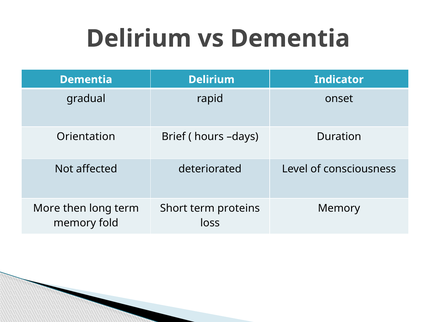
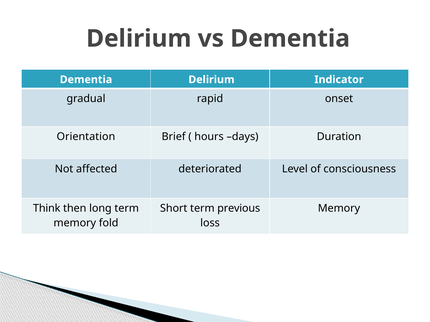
More: More -> Think (47, 209)
proteins: proteins -> previous (239, 209)
